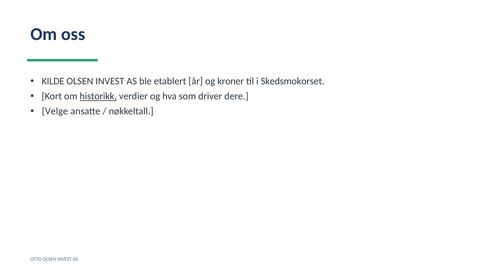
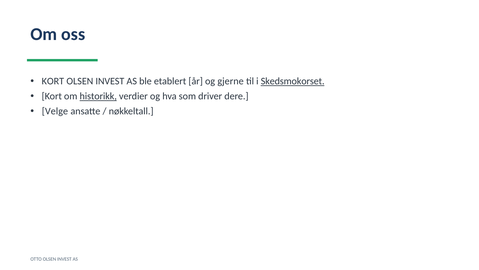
KILDE: KILDE -> KORT (53, 81)
kroner: kroner -> gjerne (231, 81)
Skedsmokorset underline: none -> present (293, 81)
